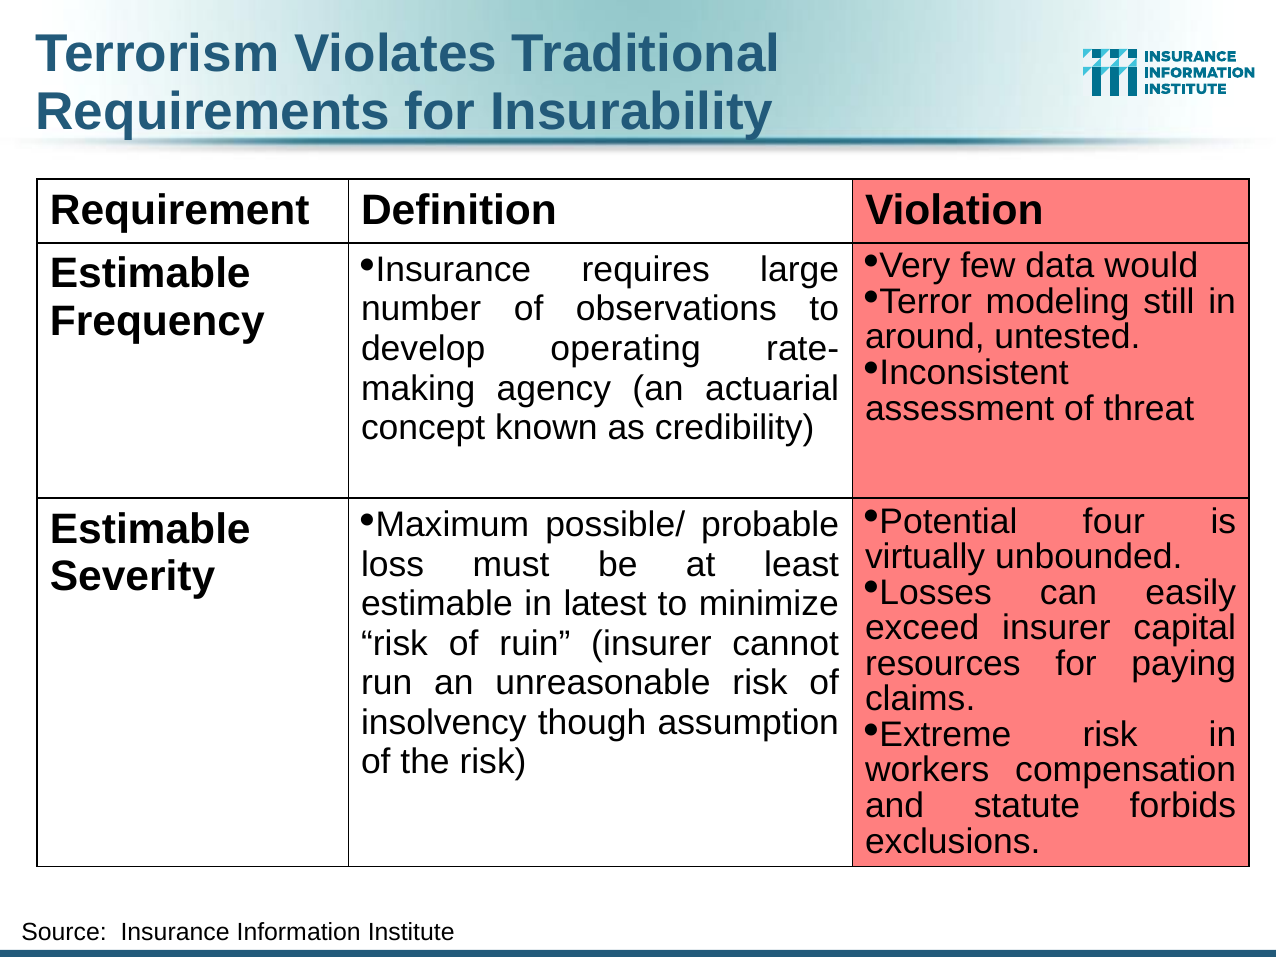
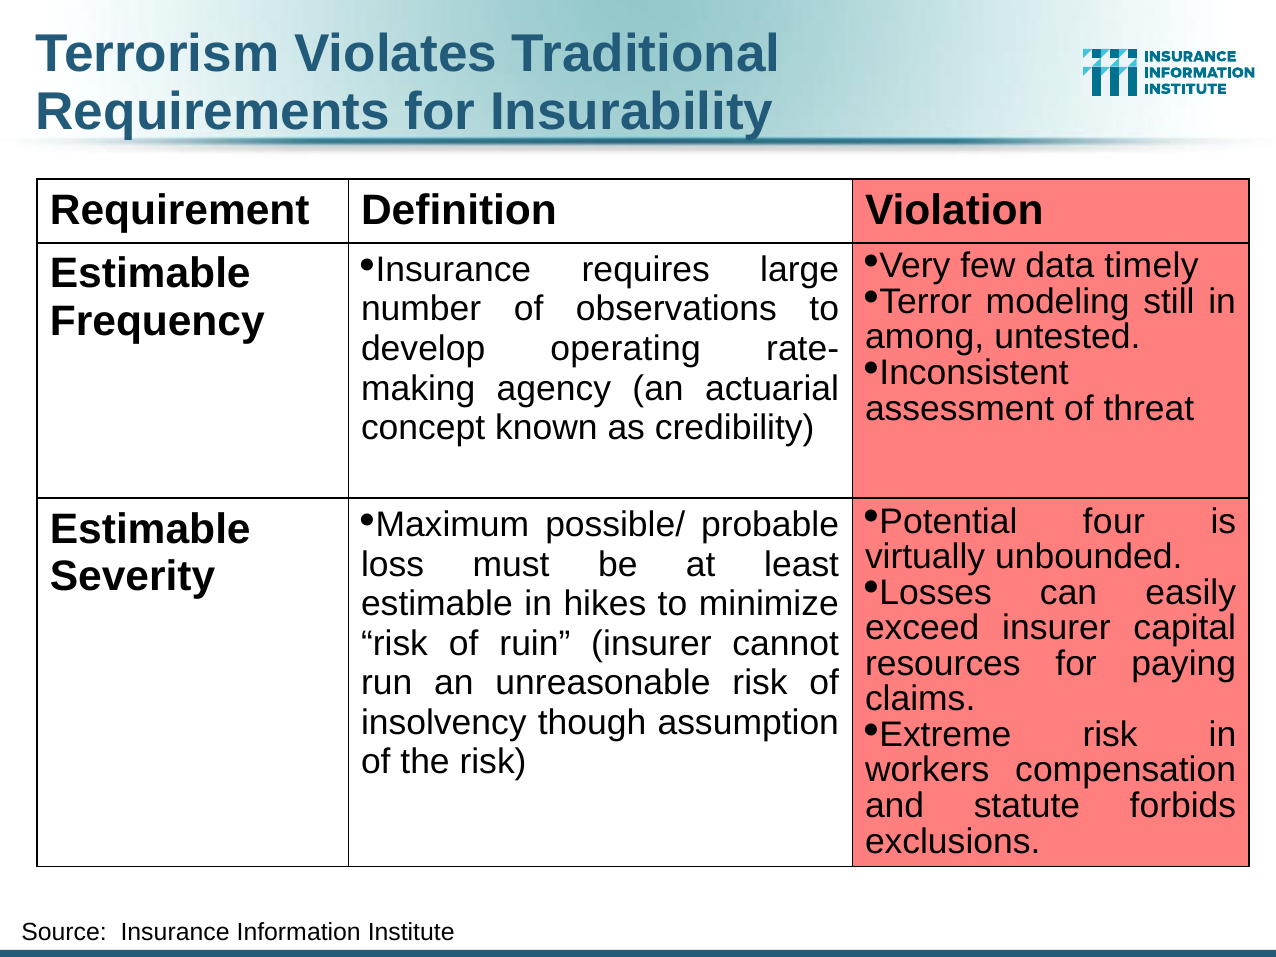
would: would -> timely (1151, 266)
around: around -> among (925, 337)
latest: latest -> hikes (605, 604)
